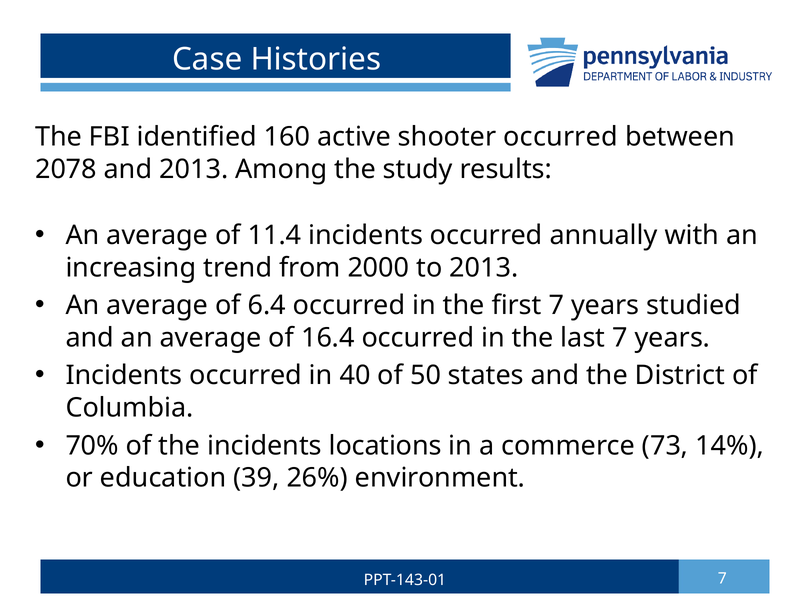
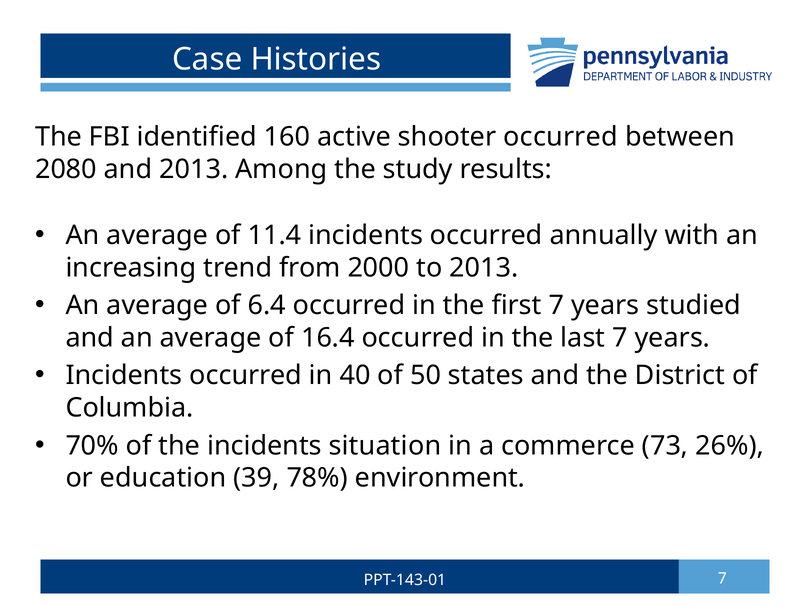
2078: 2078 -> 2080 (66, 169)
locations: locations -> situation (385, 446)
14%: 14% -> 26% (730, 446)
26%: 26% -> 78% (317, 478)
